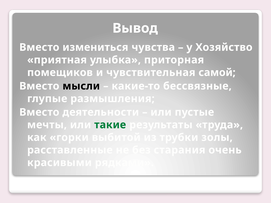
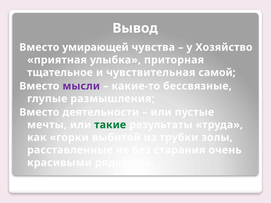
измениться: измениться -> умирающей (95, 47)
помещиков: помещиков -> тщательное (60, 73)
мысли colour: black -> purple (81, 86)
